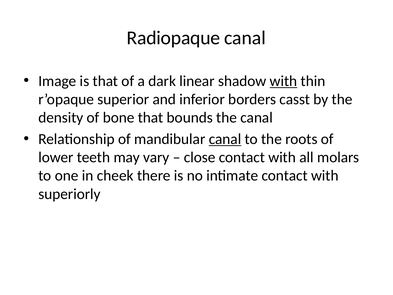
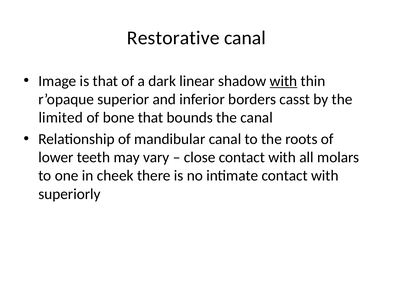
Radiopaque: Radiopaque -> Restorative (173, 38)
density: density -> limited (61, 118)
canal underline: present -> none (225, 139)
